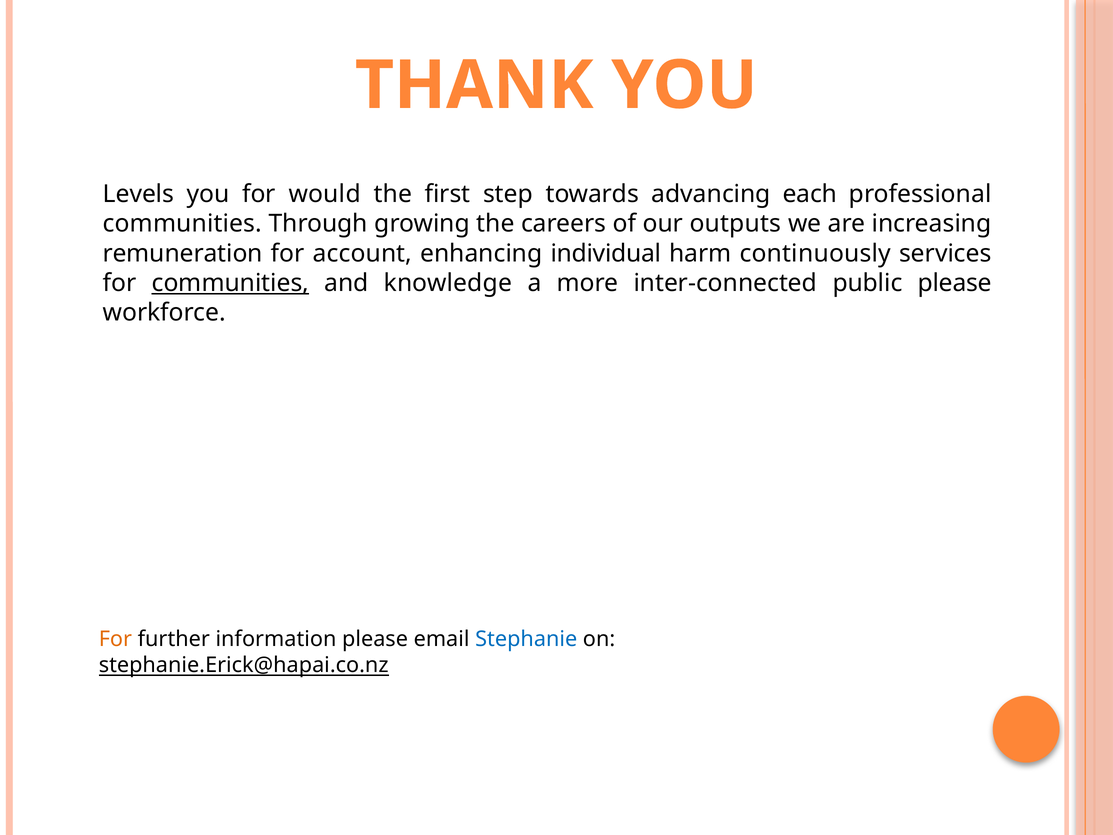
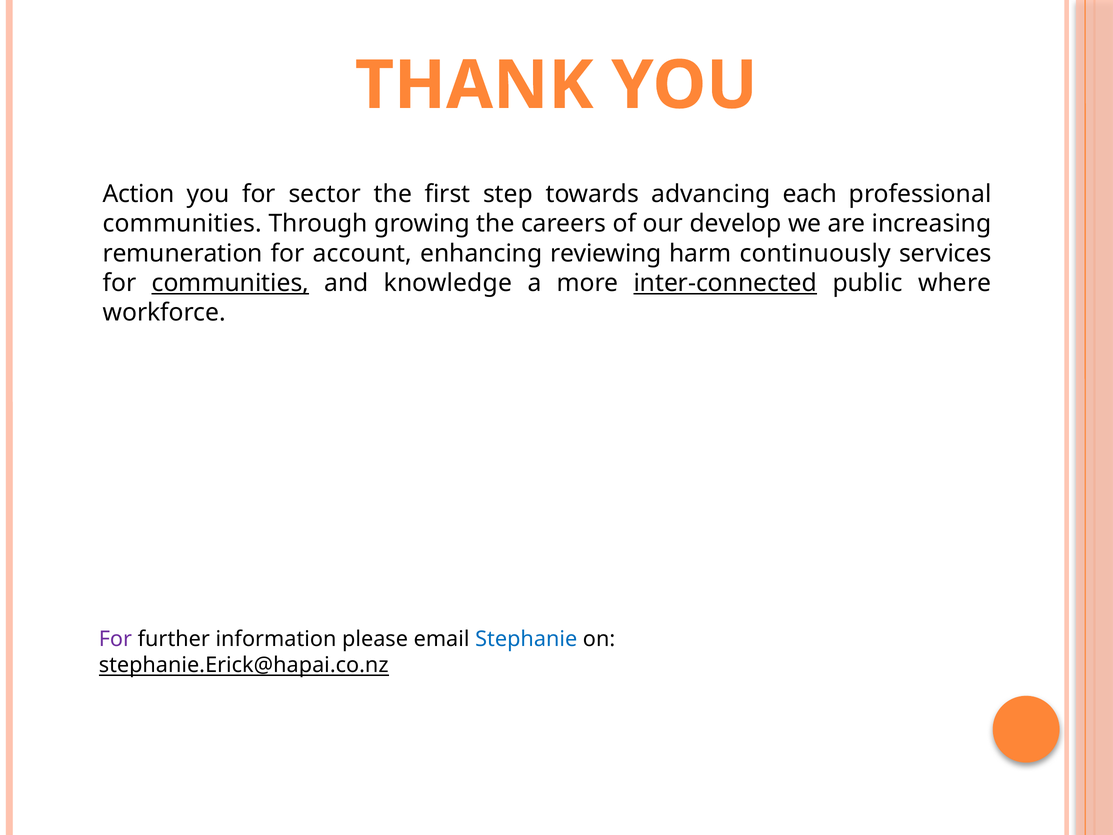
Levels: Levels -> Action (139, 194)
would: would -> sector (325, 194)
outputs: outputs -> develop (736, 224)
individual: individual -> reviewing (606, 253)
inter-connected underline: none -> present (725, 283)
public please: please -> where (955, 283)
For colour: orange -> purple (115, 639)
